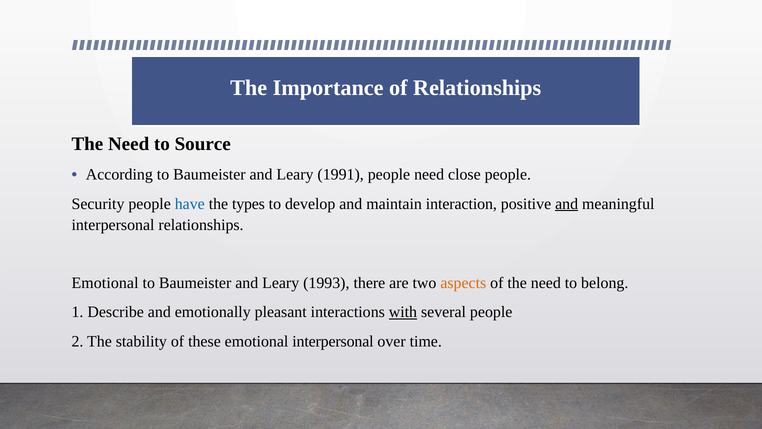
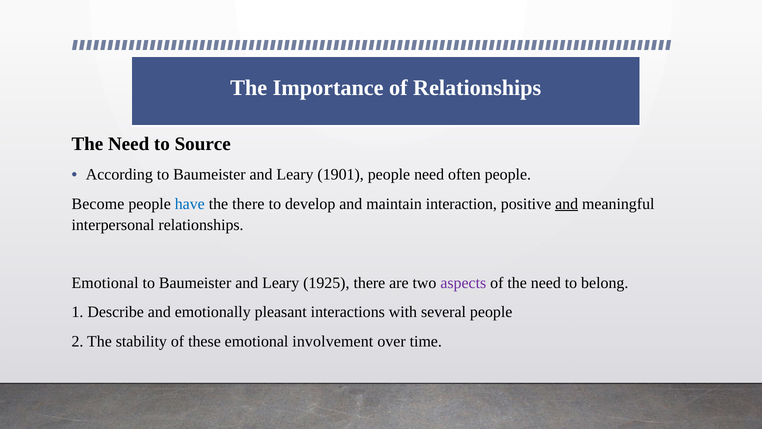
1991: 1991 -> 1901 (341, 175)
close: close -> often (464, 175)
Security: Security -> Become (98, 204)
the types: types -> there (248, 204)
1993: 1993 -> 1925 (326, 283)
aspects colour: orange -> purple (463, 283)
with underline: present -> none (403, 312)
emotional interpersonal: interpersonal -> involvement (333, 341)
